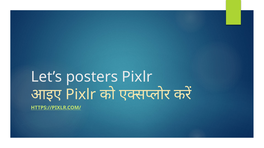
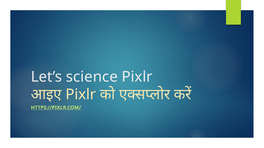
posters: posters -> science (92, 77)
